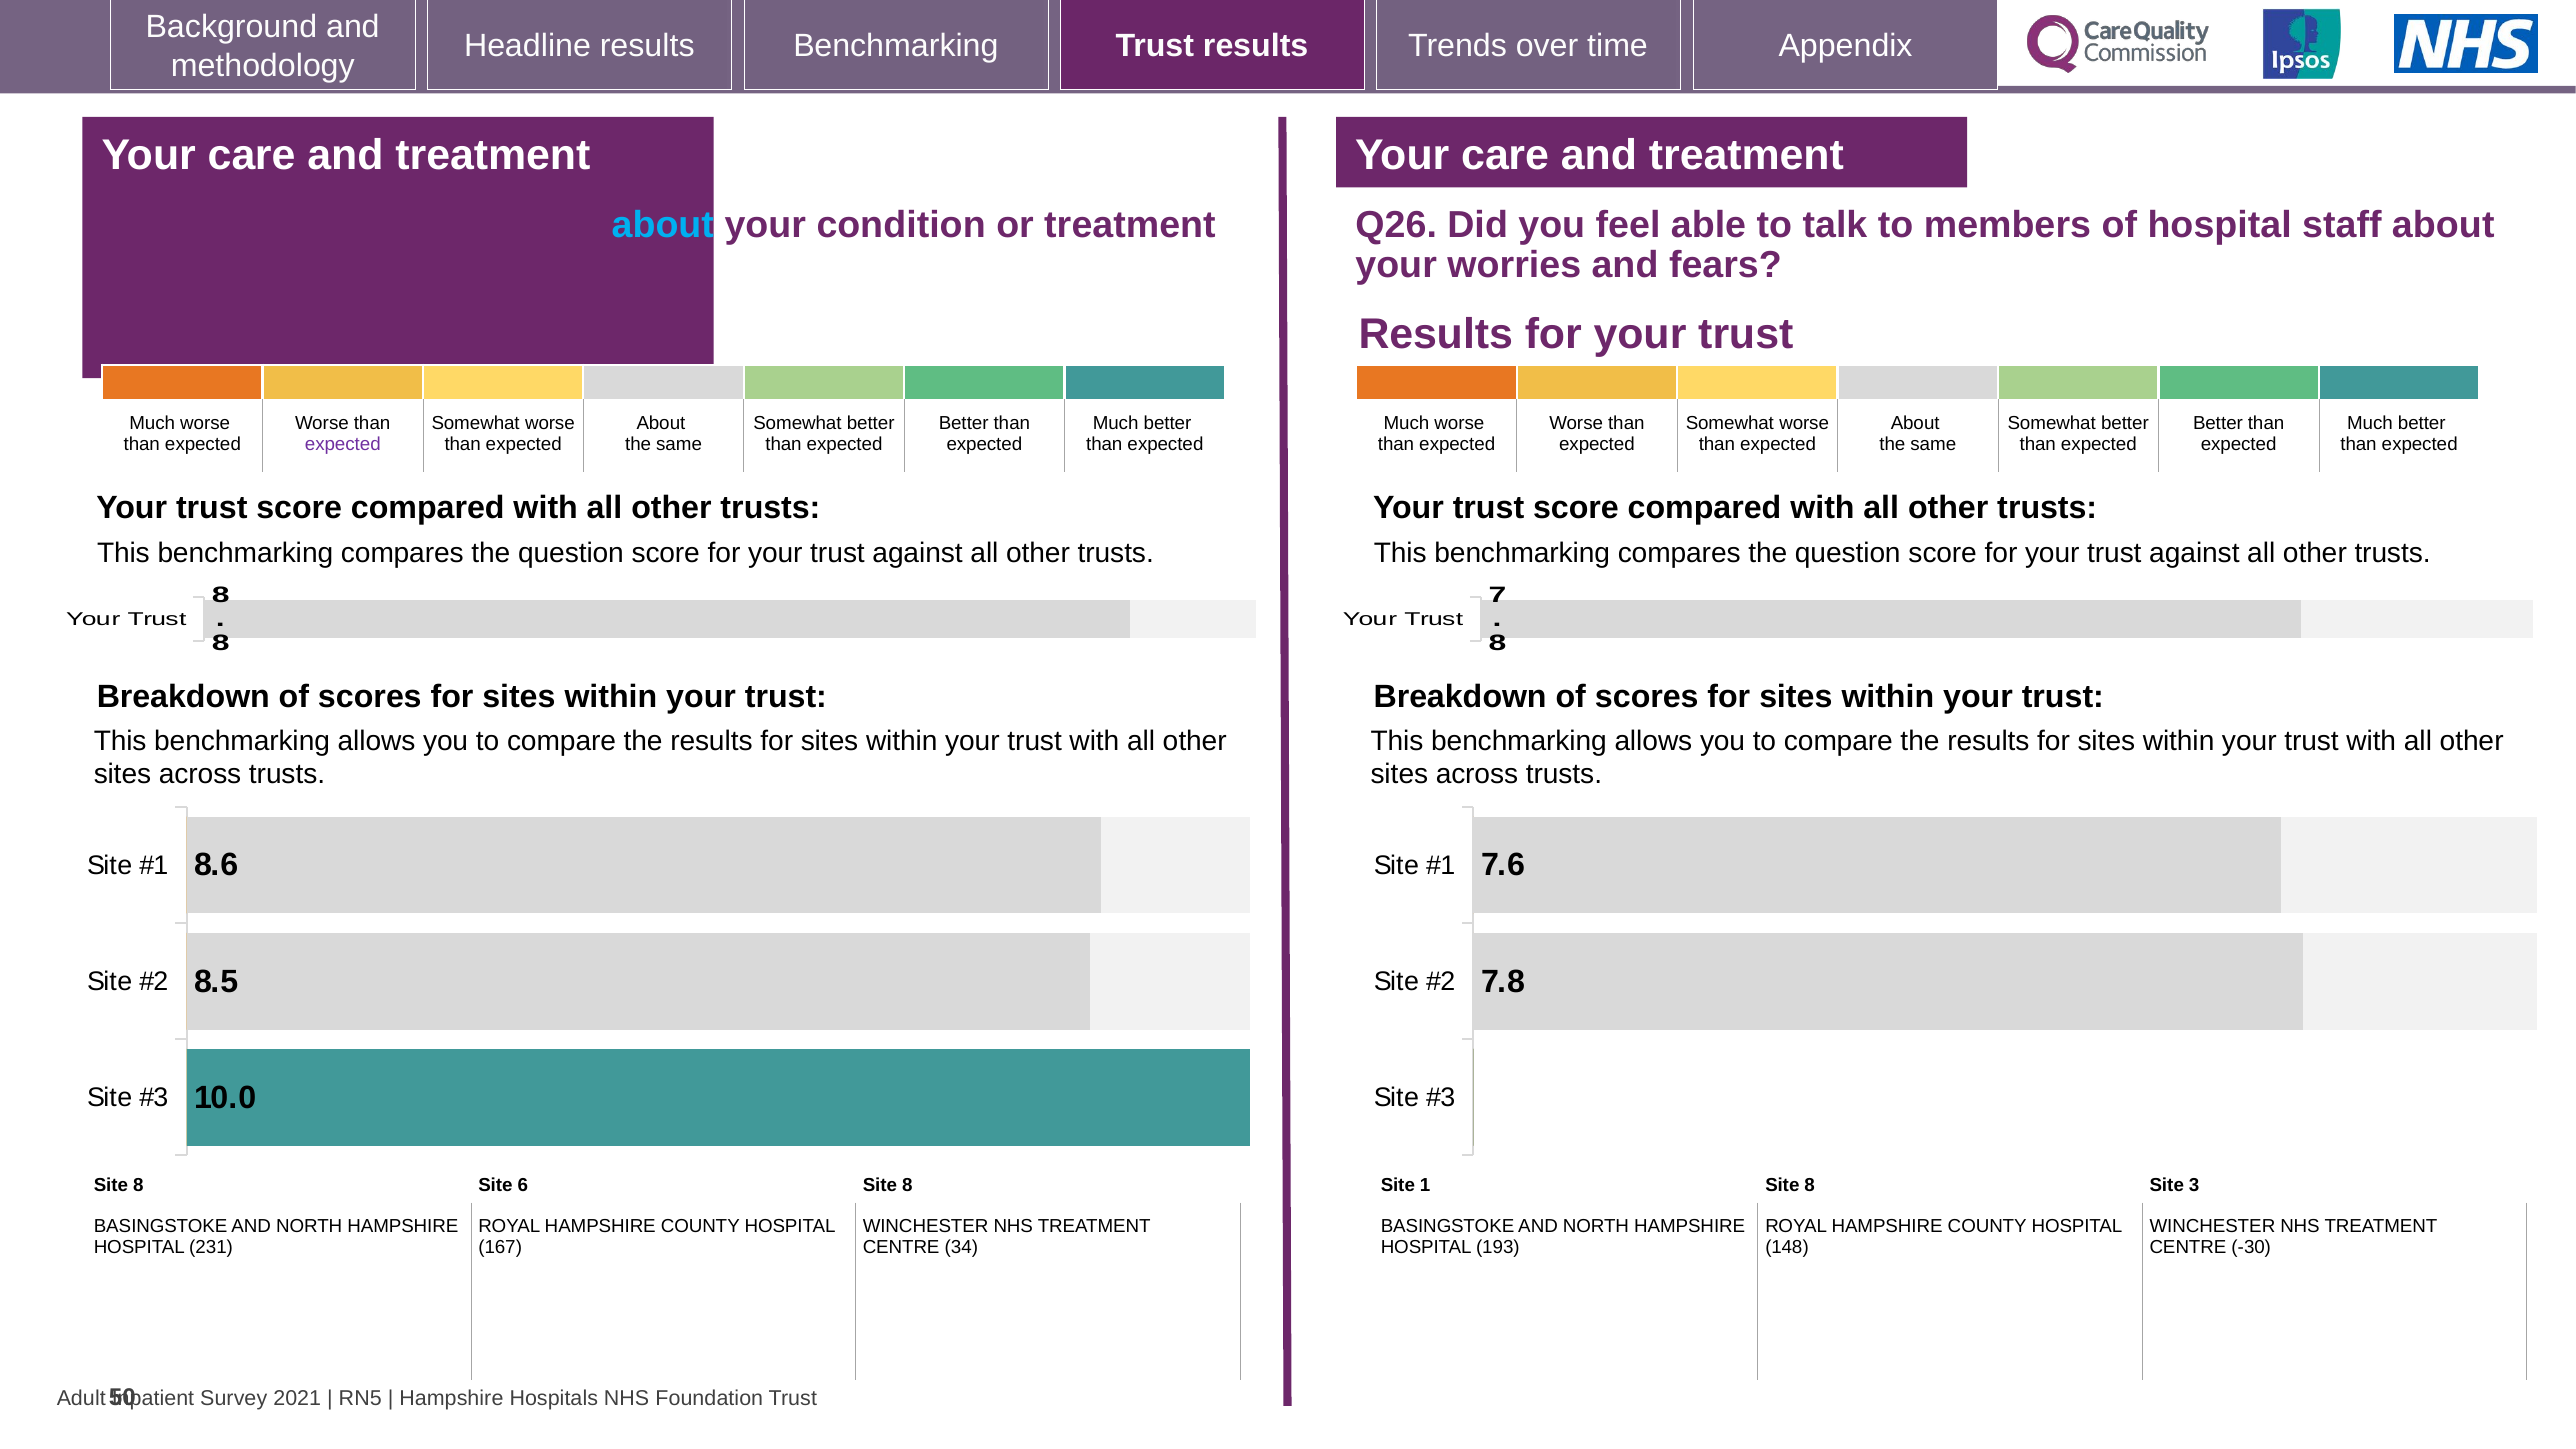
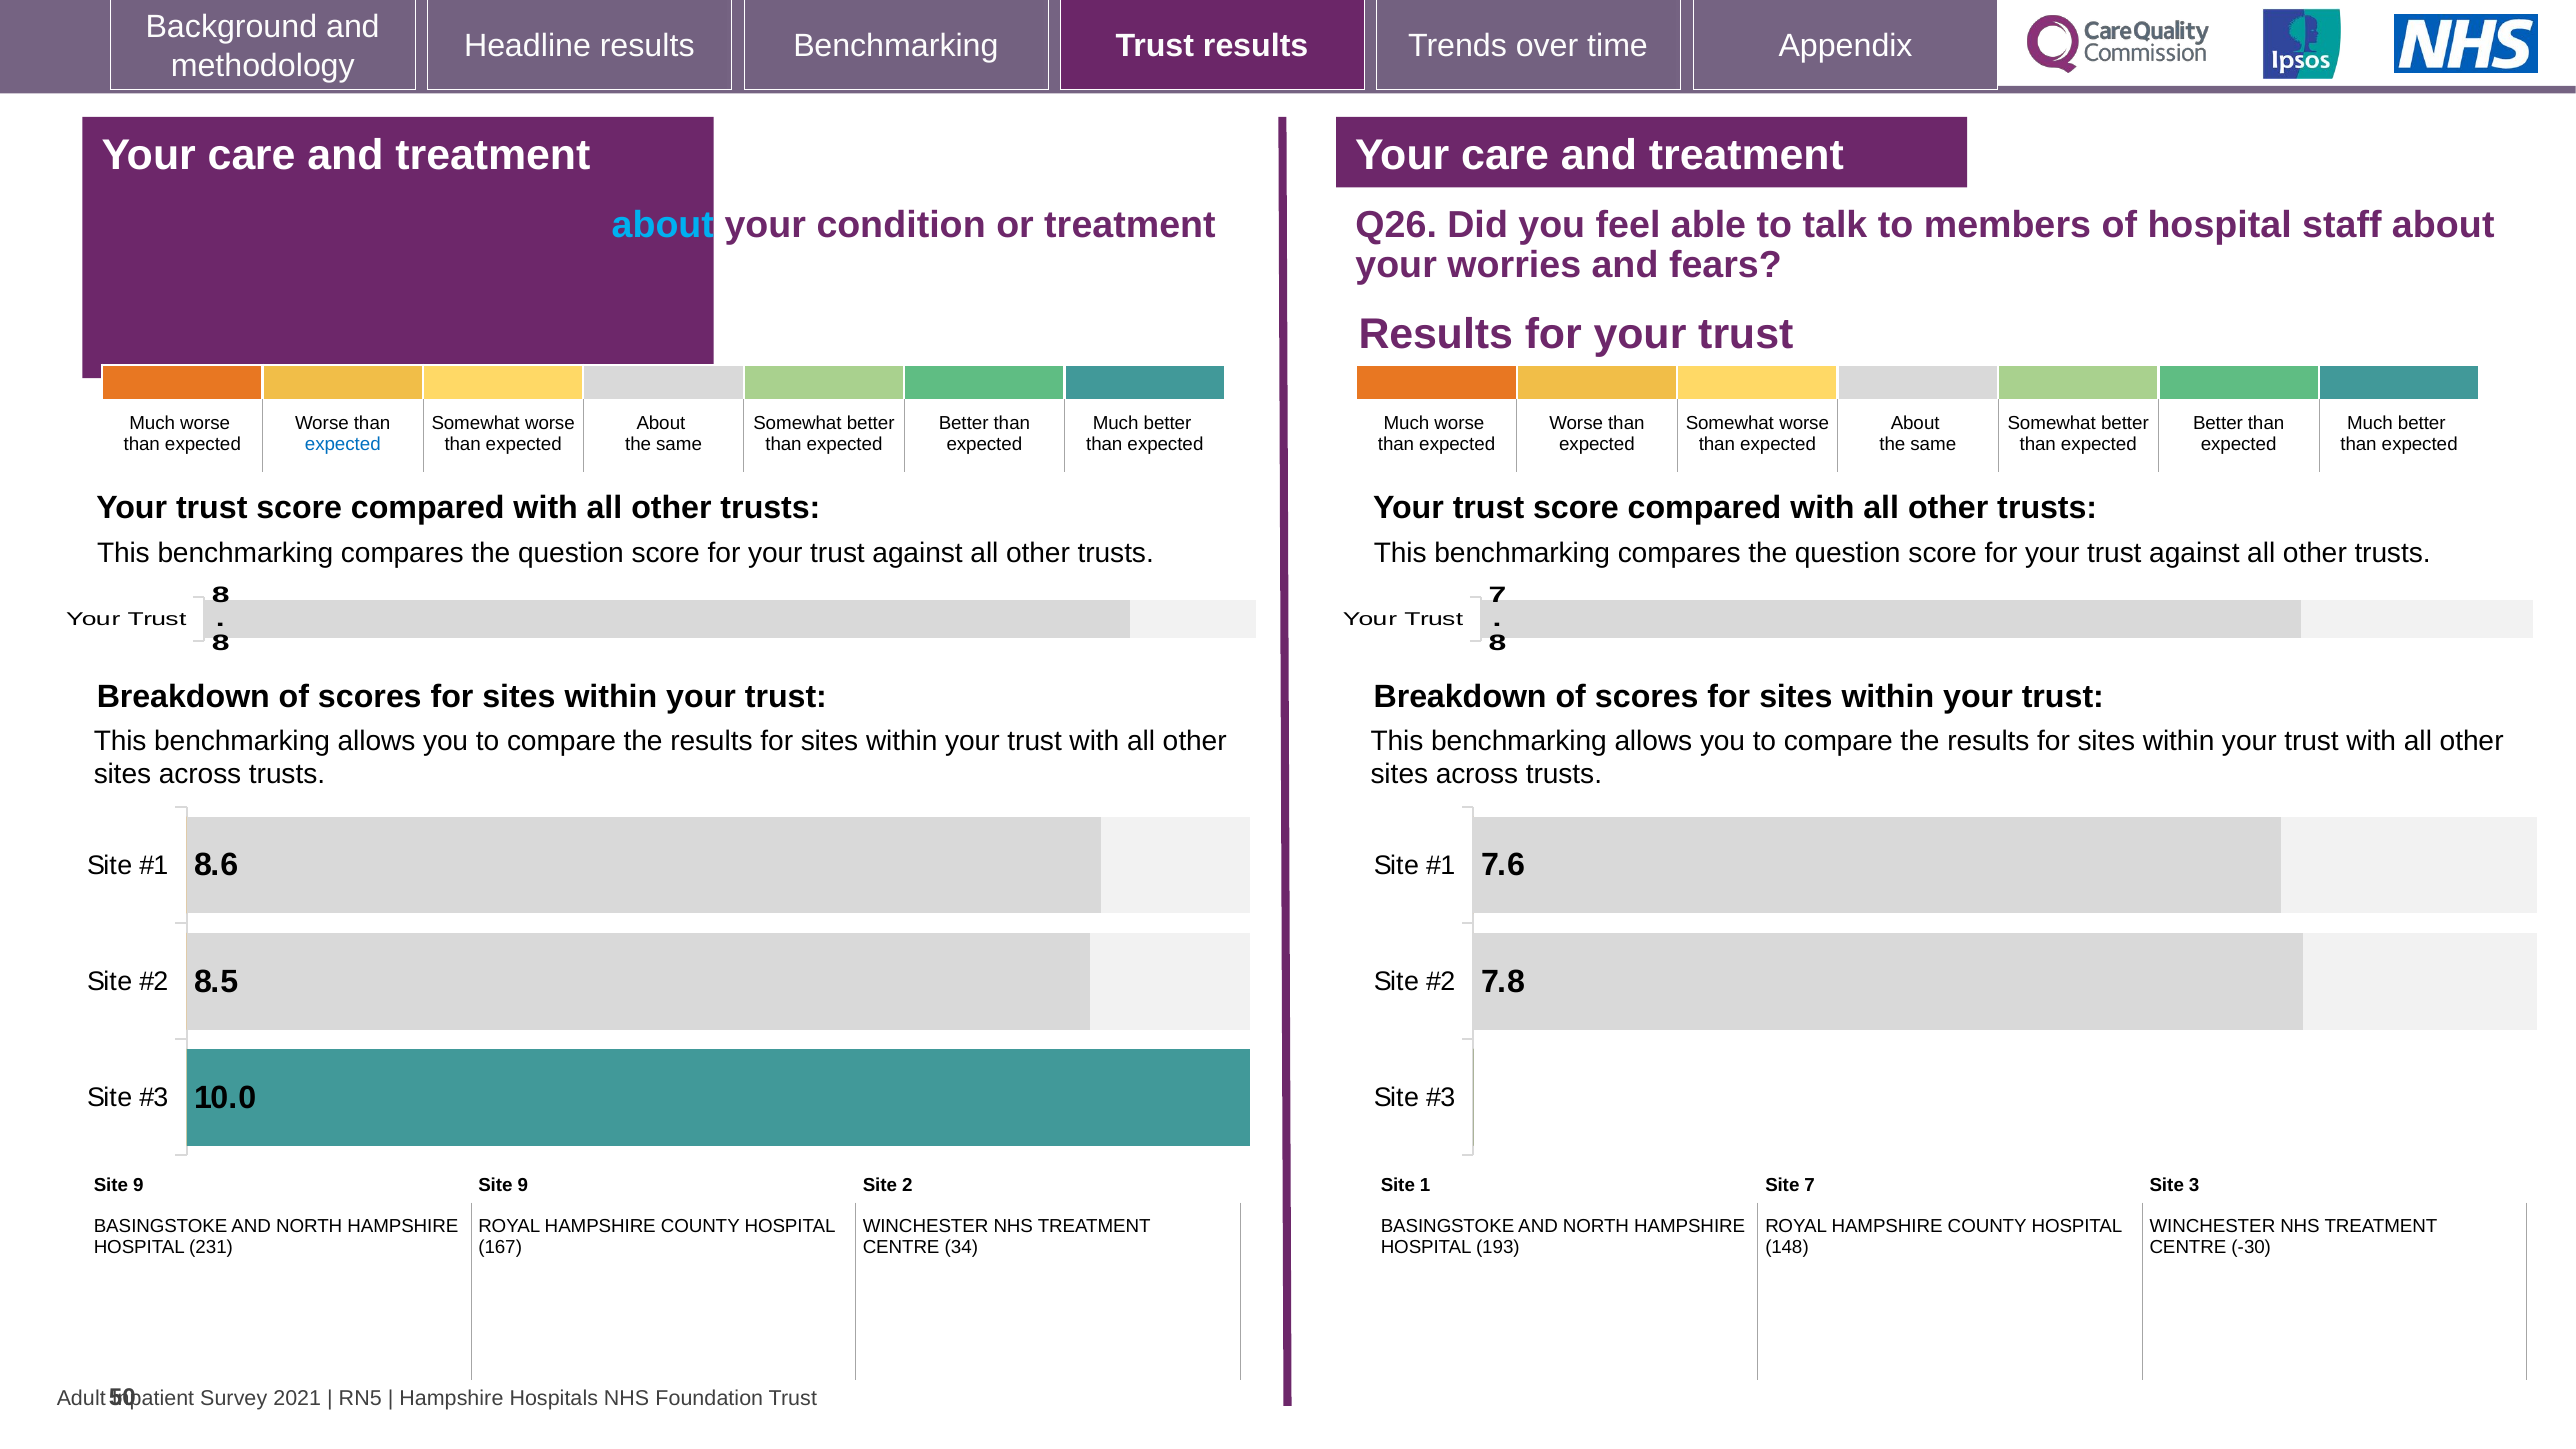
expected colour: purple -> blue (343, 444)
8: 8 -> 9 (138, 1185)
6: 6 -> 9 (523, 1185)
8: 8 -> 2 (907, 1185)
1 Site 8: 8 -> 7 (1810, 1185)
